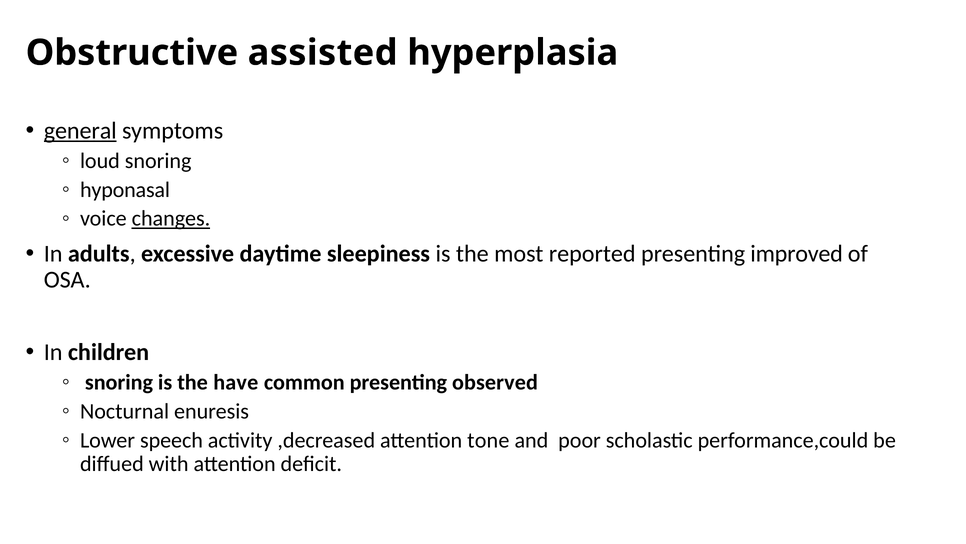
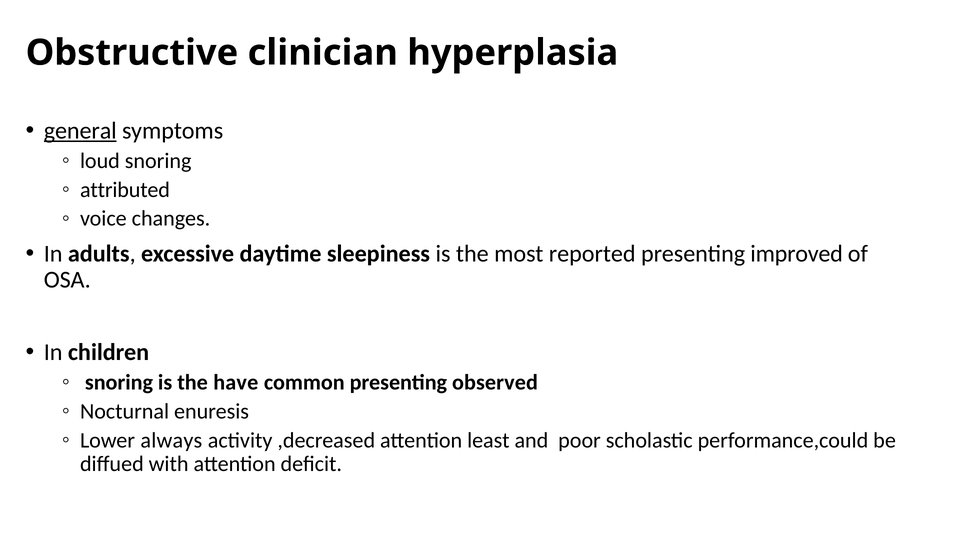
assisted: assisted -> clinician (323, 53)
hyponasal: hyponasal -> attributed (125, 190)
changes underline: present -> none (171, 218)
speech: speech -> always (171, 440)
tone: tone -> least (488, 440)
